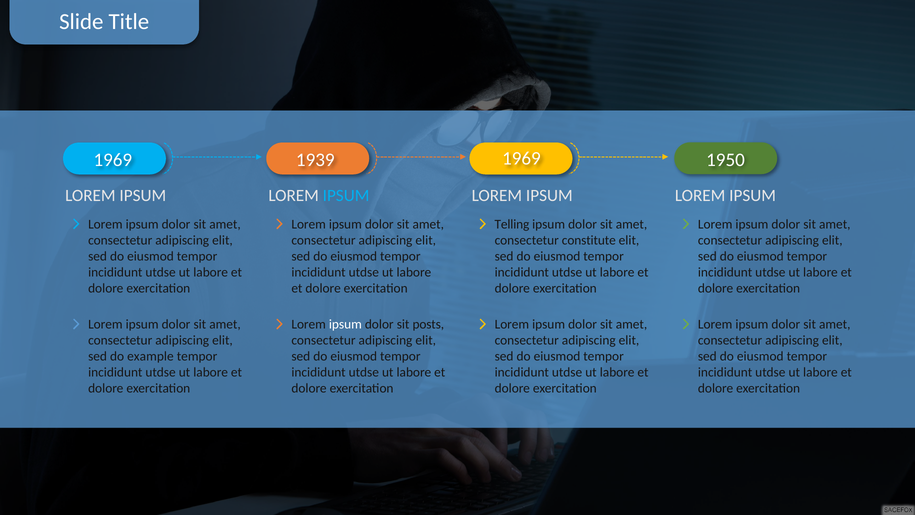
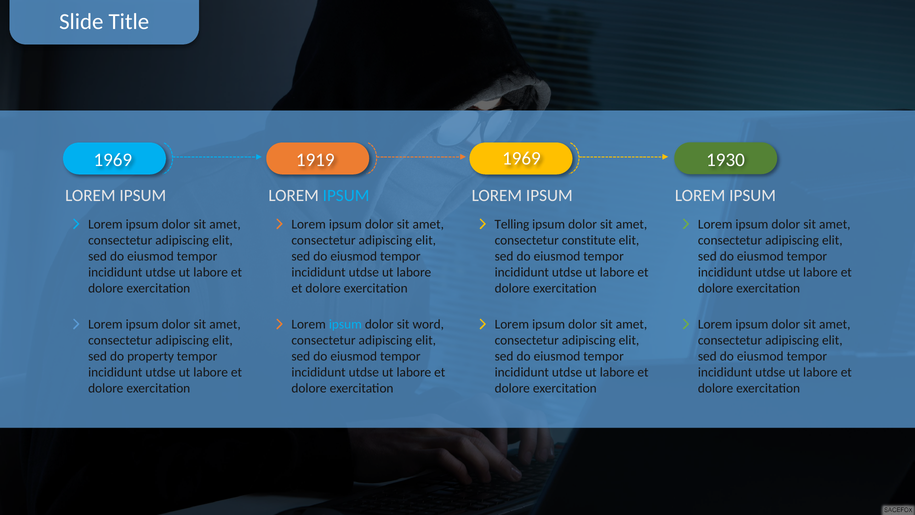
1939: 1939 -> 1919 (315, 160)
1950: 1950 -> 1930 (726, 160)
ipsum colour: white -> light blue (345, 324)
posts: posts -> word (428, 324)
example: example -> property (151, 356)
